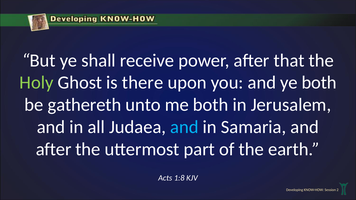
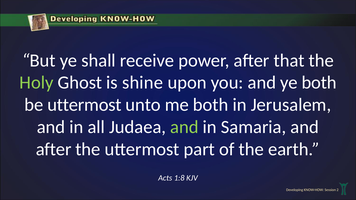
there: there -> shine (143, 83)
be gathereth: gathereth -> uttermost (85, 105)
and colour: light blue -> light green (184, 127)
